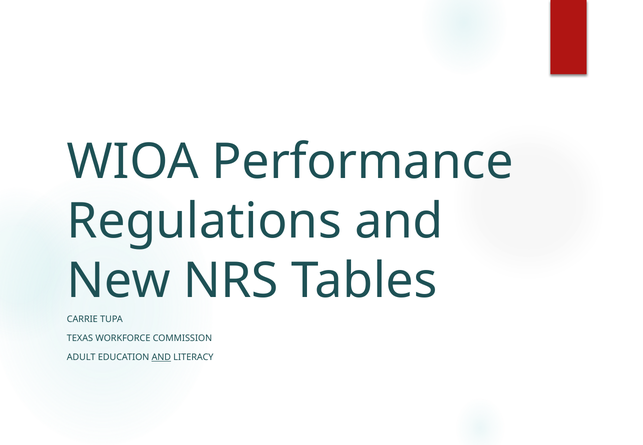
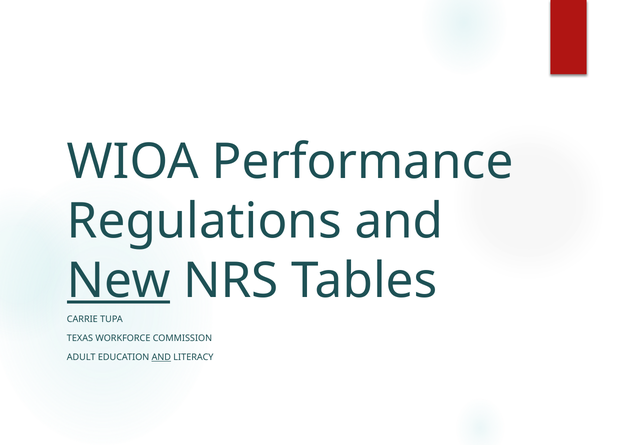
New underline: none -> present (119, 281)
